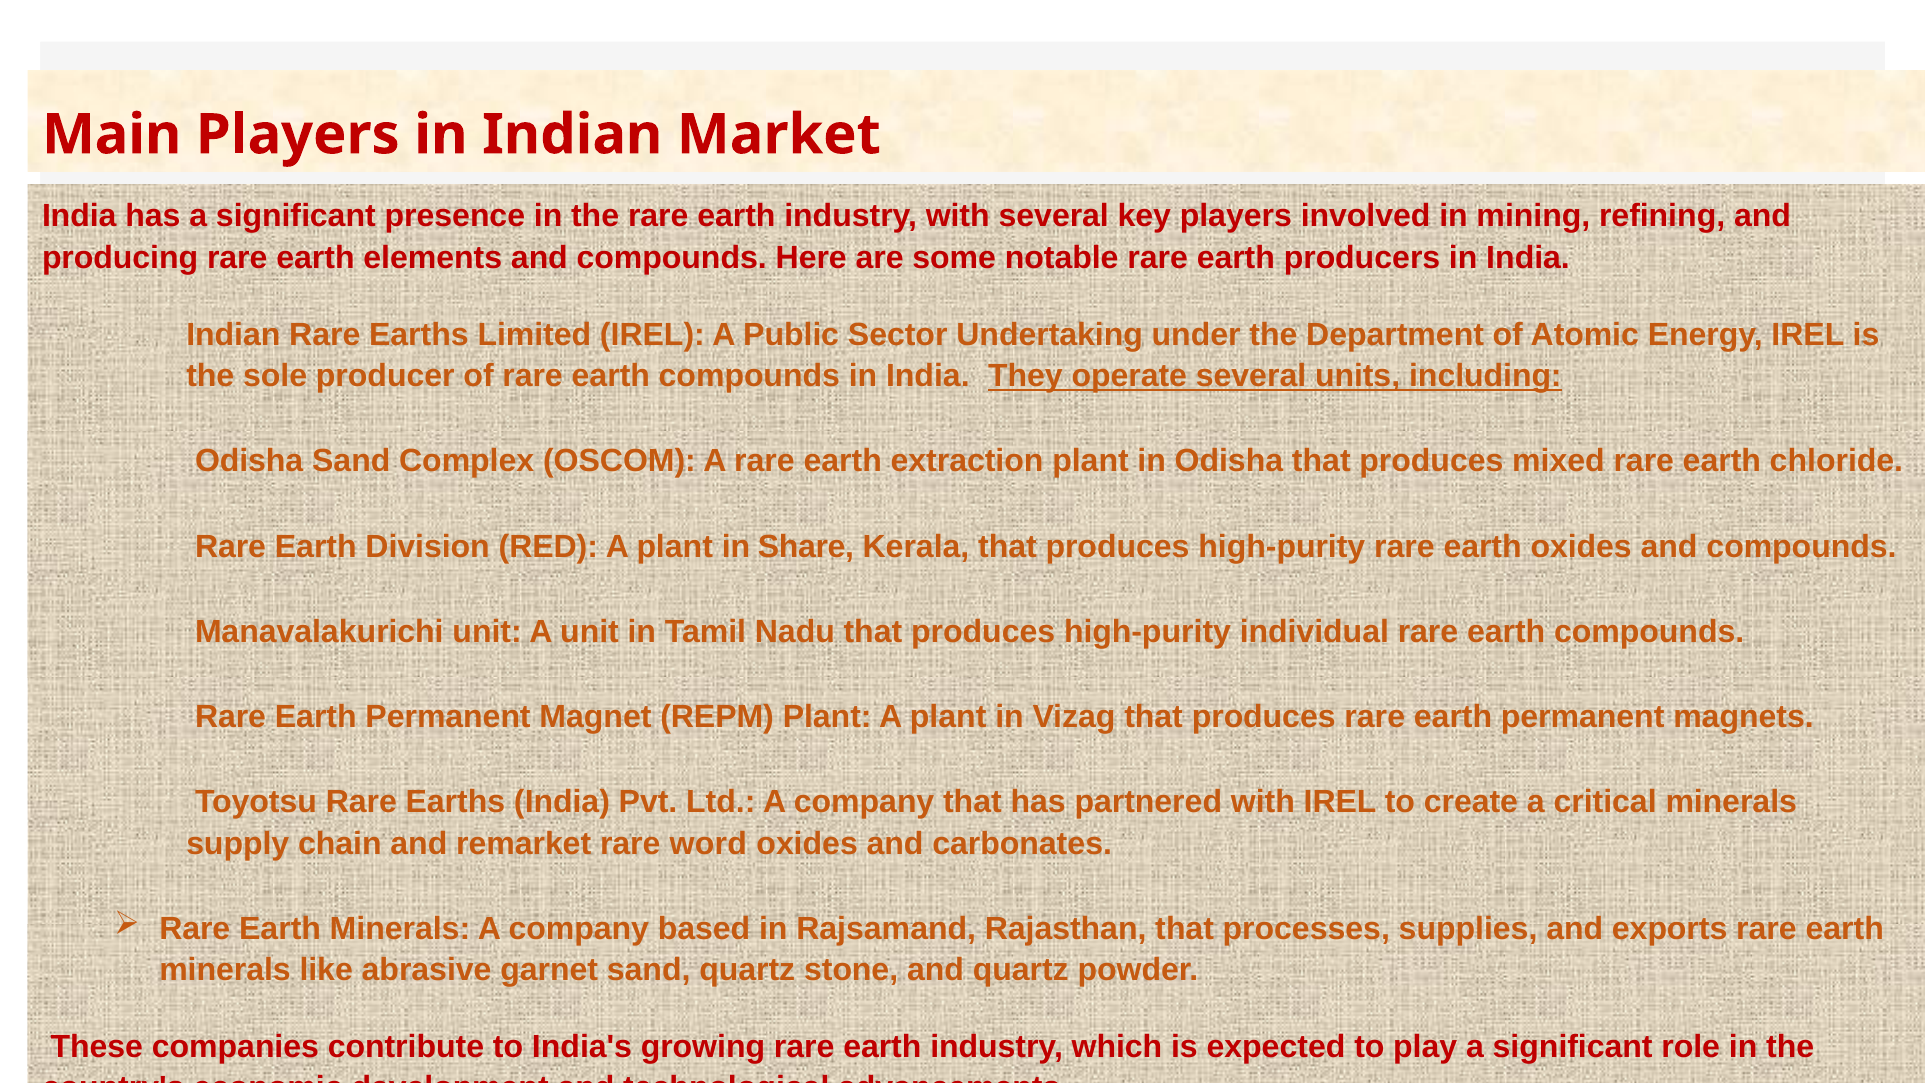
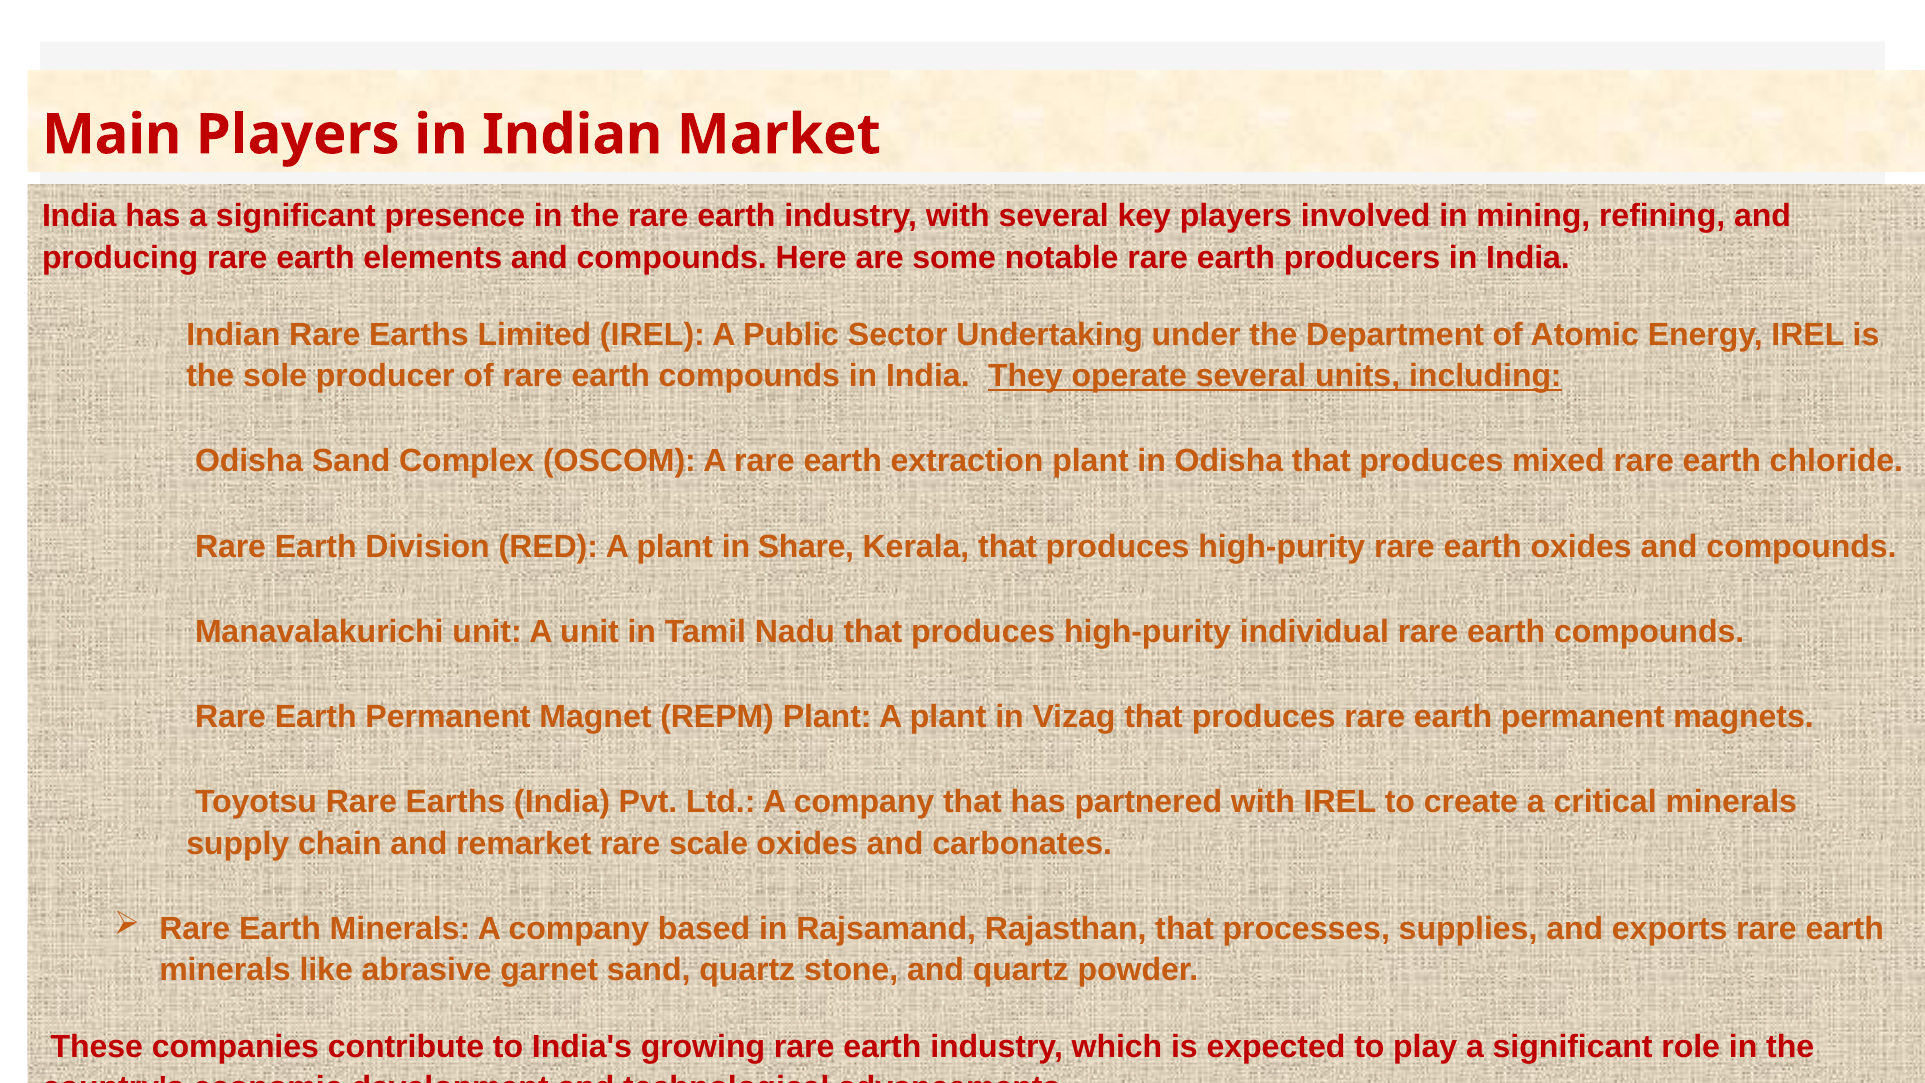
word: word -> scale (709, 843)
